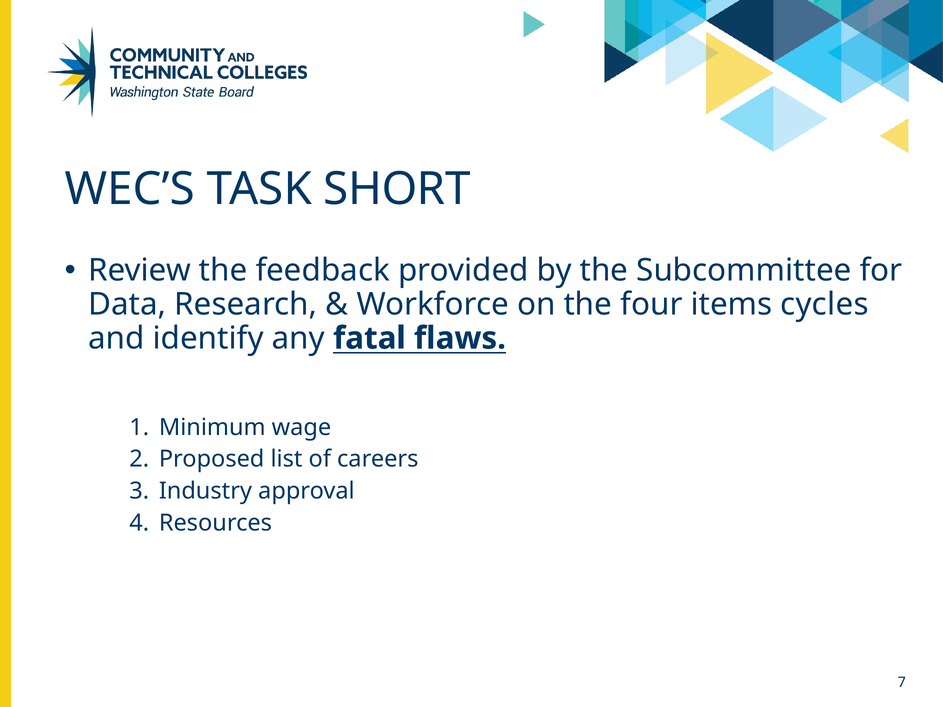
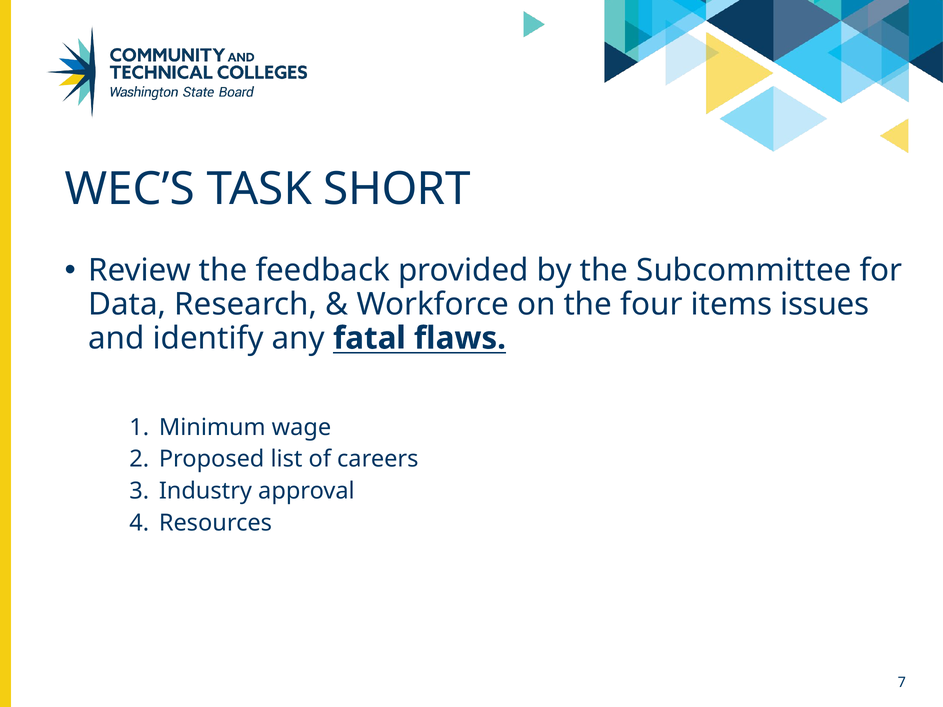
cycles: cycles -> issues (825, 304)
